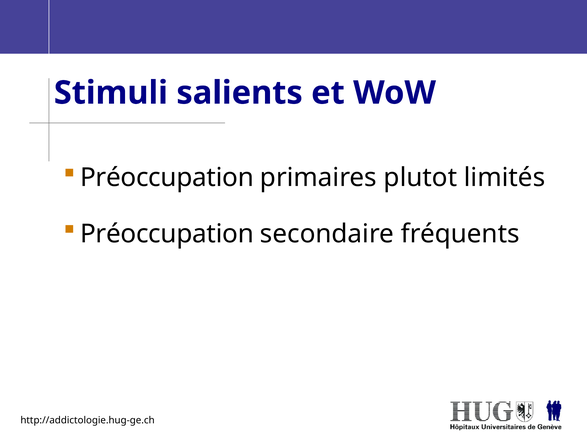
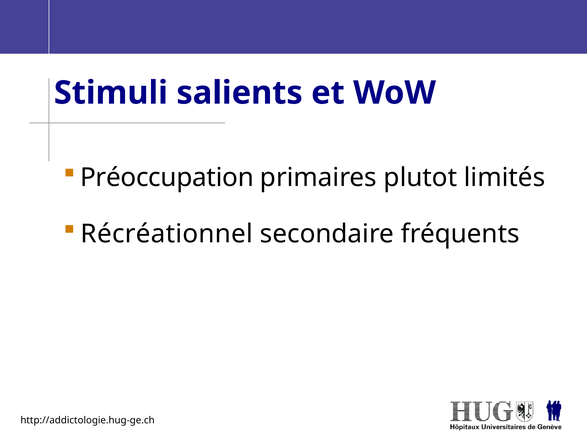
Préoccupation: Préoccupation -> Récréationnel (167, 234)
